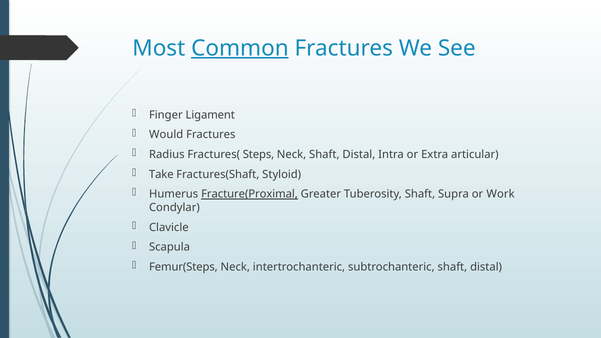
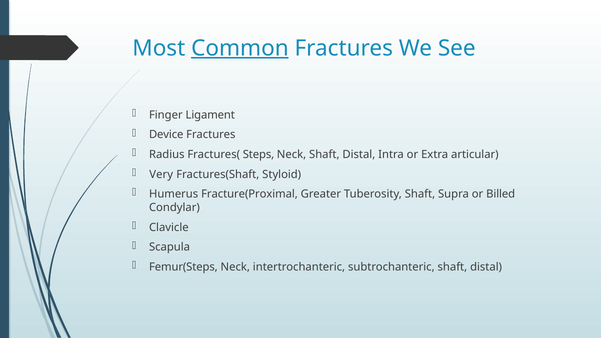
Would: Would -> Device (166, 135)
Take: Take -> Very (161, 174)
Fracture(Proximal underline: present -> none (250, 194)
Work: Work -> Billed (501, 194)
